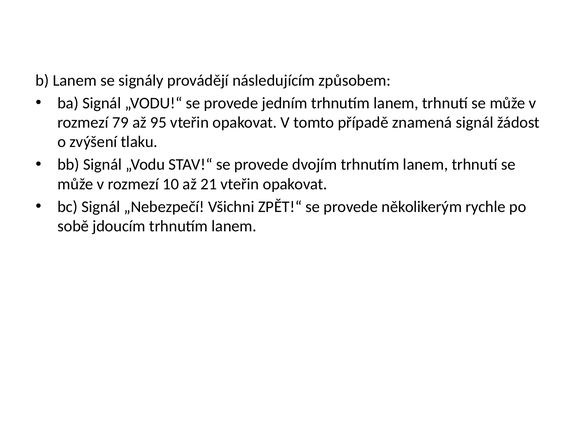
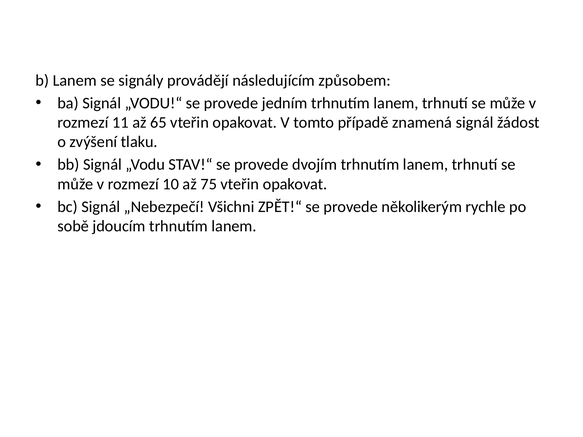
79: 79 -> 11 (121, 123)
95: 95 -> 65 (158, 123)
21: 21 -> 75 (209, 184)
